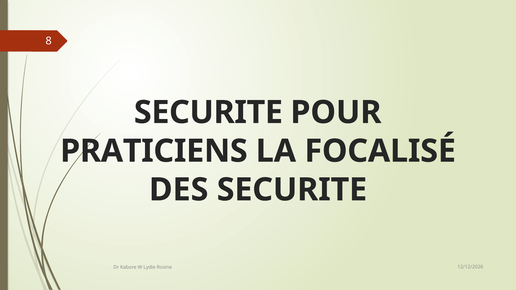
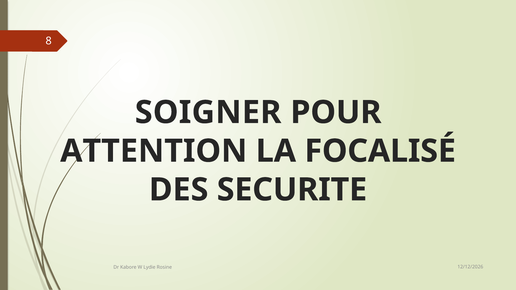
SECURITE: SECURITE -> SOIGNER (208, 113)
PRATICIENS: PRATICIENS -> ATTENTION (154, 151)
